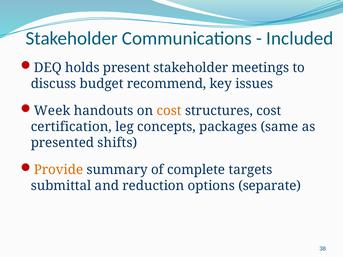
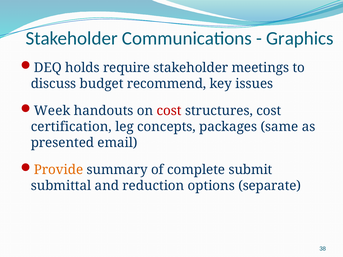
Included: Included -> Graphics (300, 38)
present: present -> require (127, 68)
cost colour: orange -> red (169, 111)
shifts: shifts -> email (117, 143)
targets: targets -> submit (250, 170)
